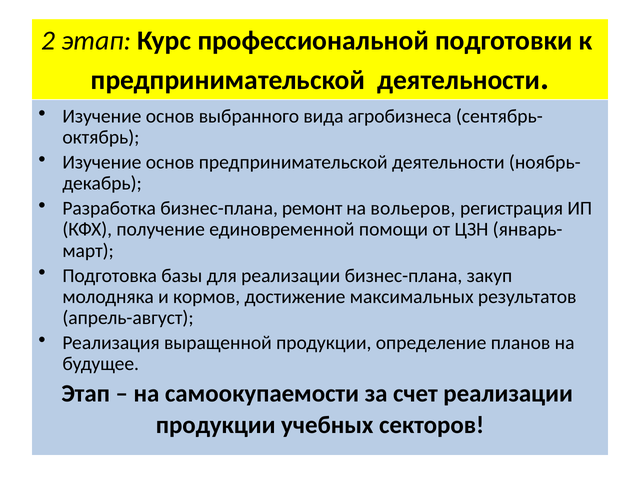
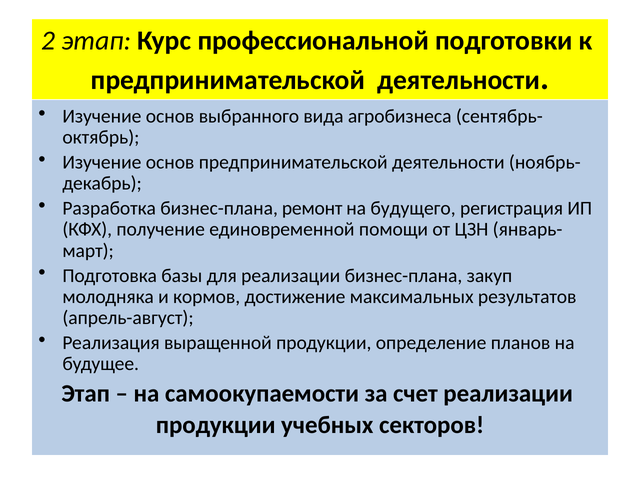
вольеров: вольеров -> будущего (413, 208)
